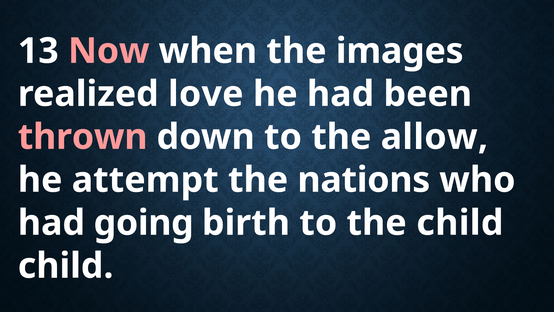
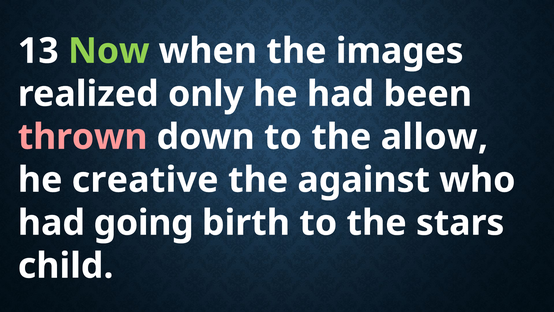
Now colour: pink -> light green (109, 51)
love: love -> only (206, 94)
attempt: attempt -> creative (145, 180)
nations: nations -> against (364, 180)
the child: child -> stars (460, 223)
